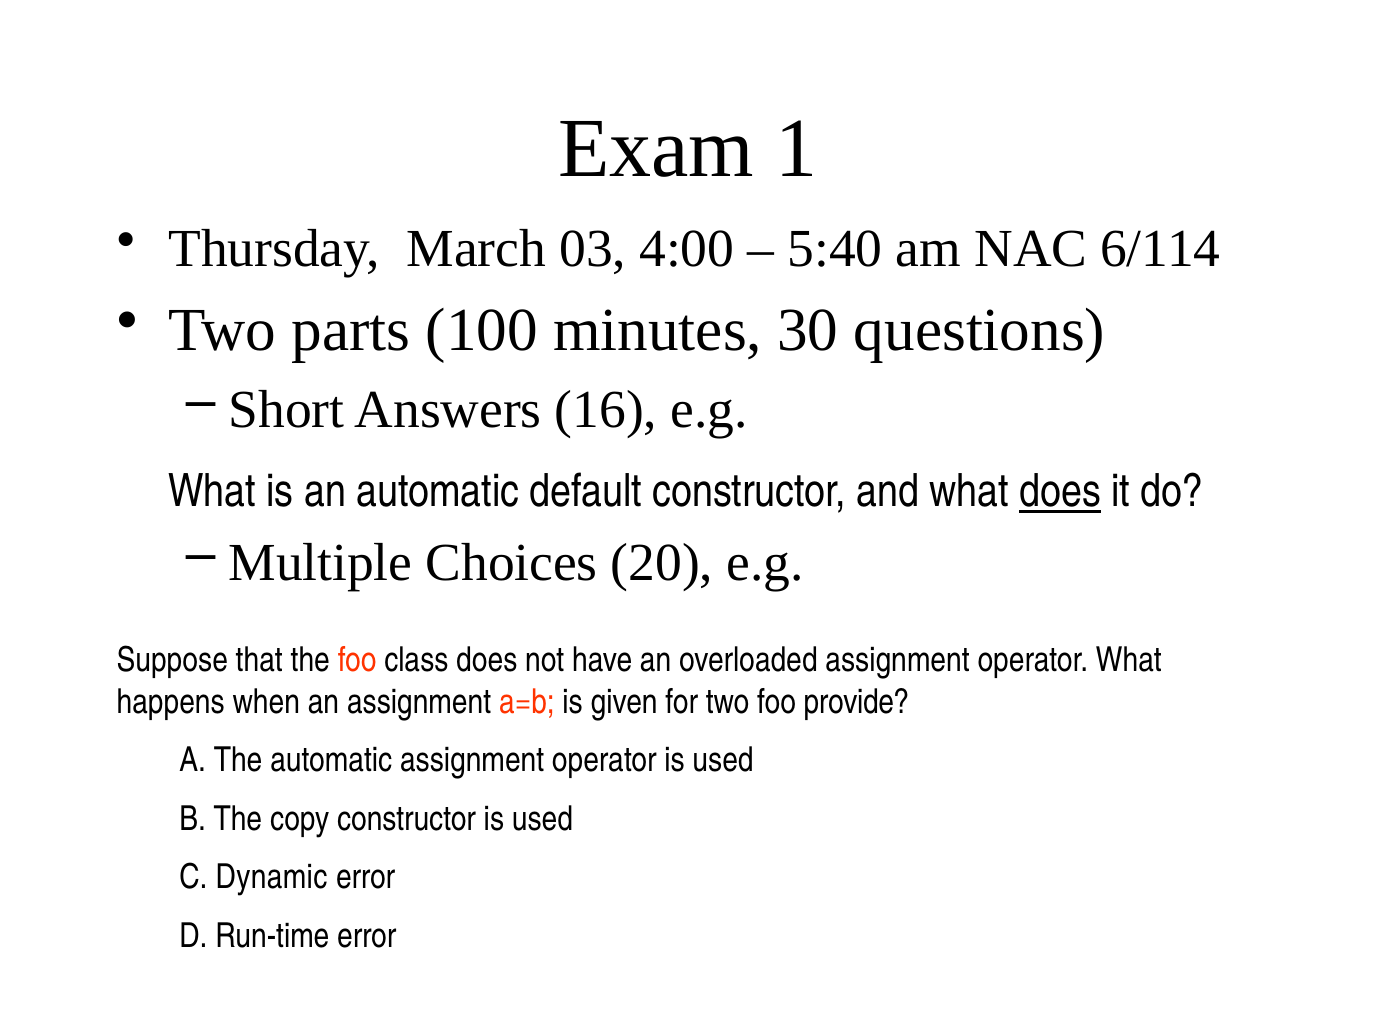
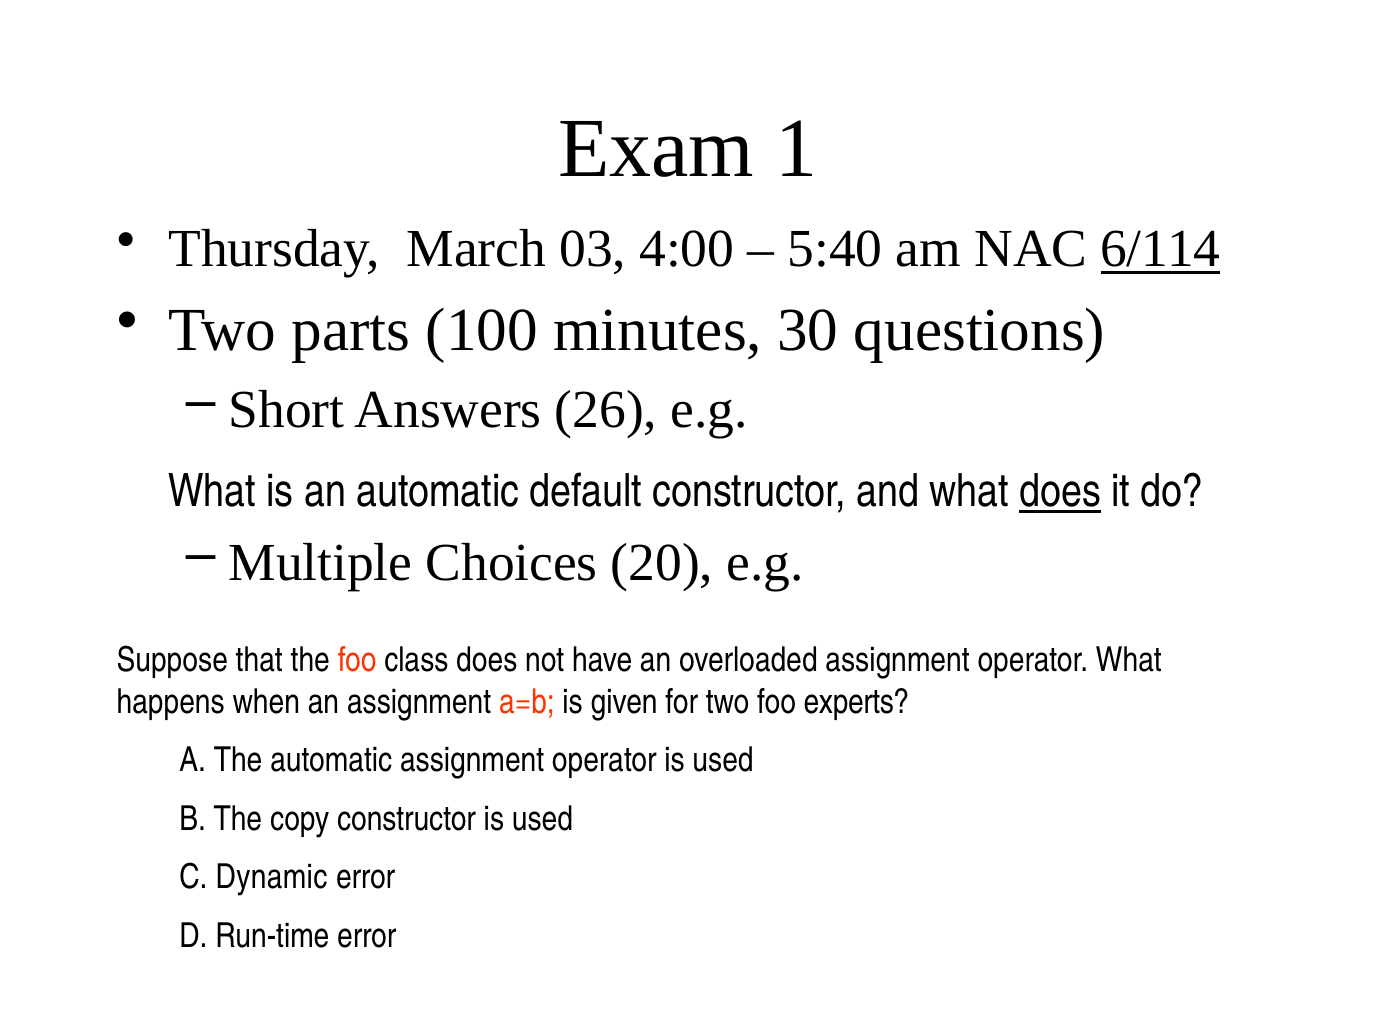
6/114 underline: none -> present (1161, 249)
16: 16 -> 26 (606, 410)
provide: provide -> experts (857, 702)
